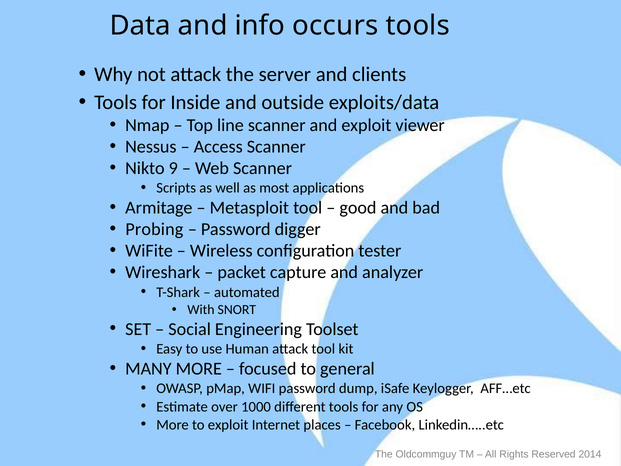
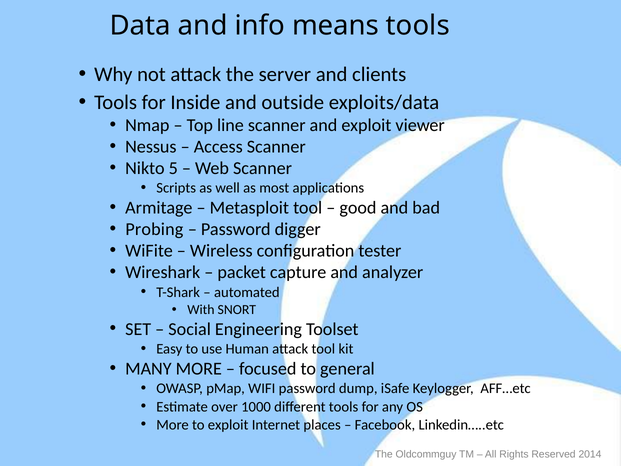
occurs: occurs -> means (336, 26)
9: 9 -> 5 (173, 168)
